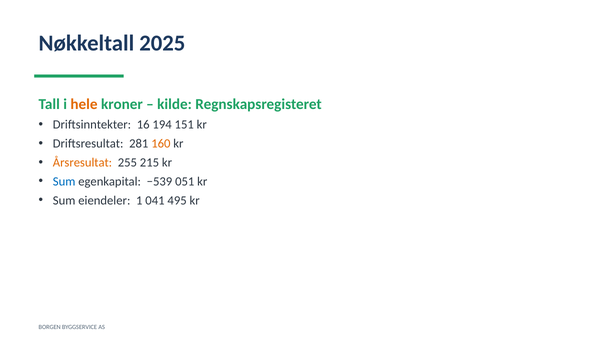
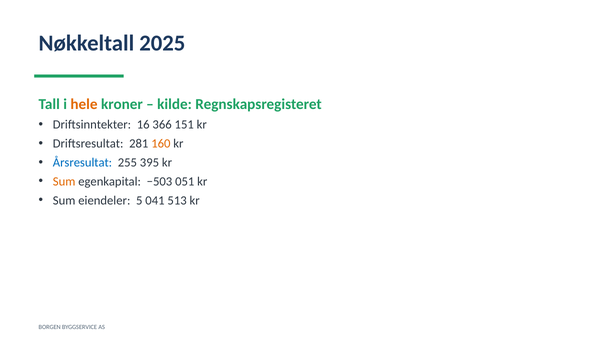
194: 194 -> 366 (162, 125)
Årsresultat colour: orange -> blue (82, 163)
215: 215 -> 395 (149, 163)
Sum colour: blue -> orange (64, 182)
−539: −539 -> −503 (159, 182)
1: 1 -> 5 (139, 201)
495: 495 -> 513 (177, 201)
